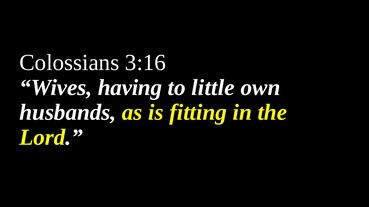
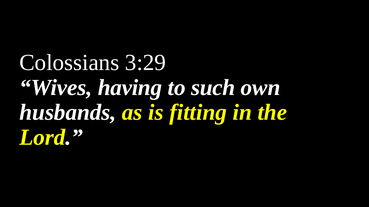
3:16: 3:16 -> 3:29 (145, 63)
little: little -> such (213, 88)
